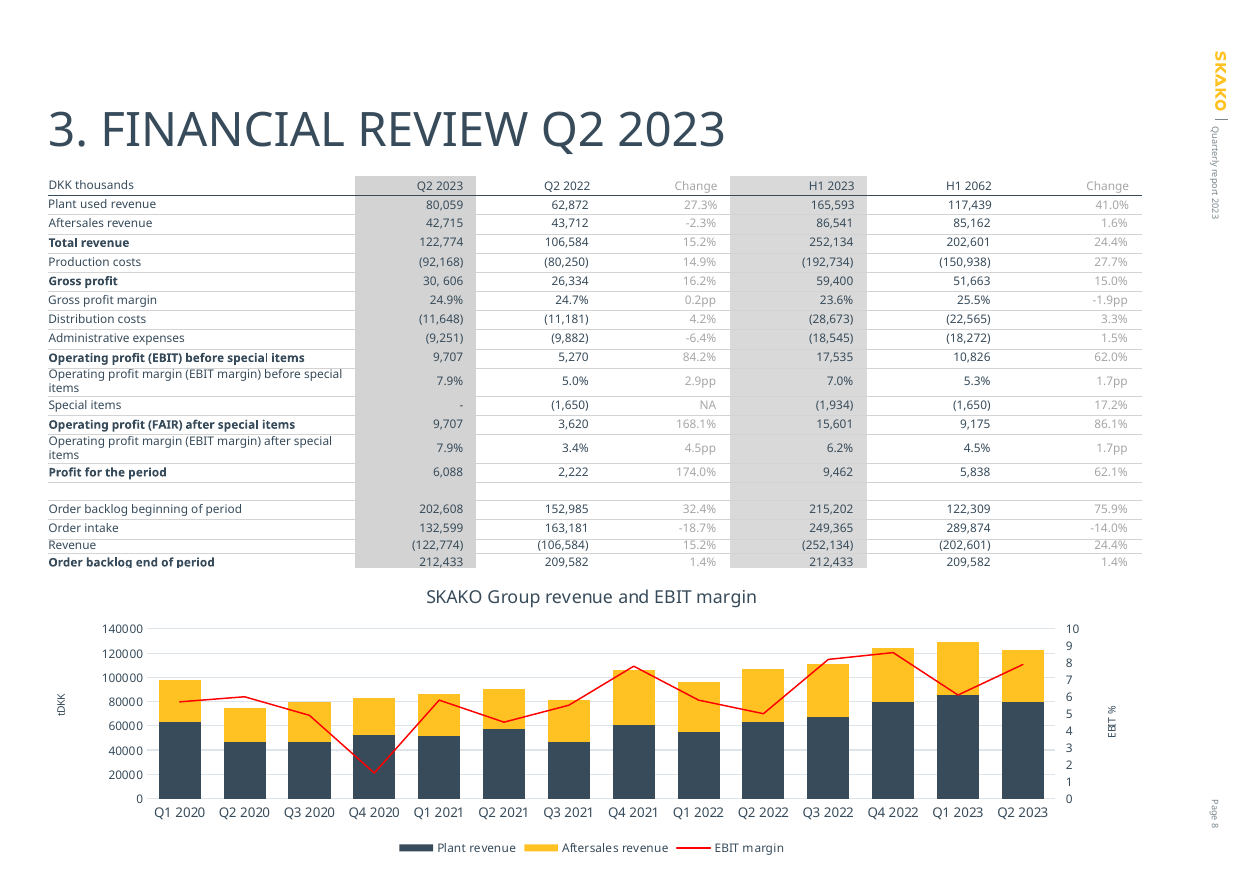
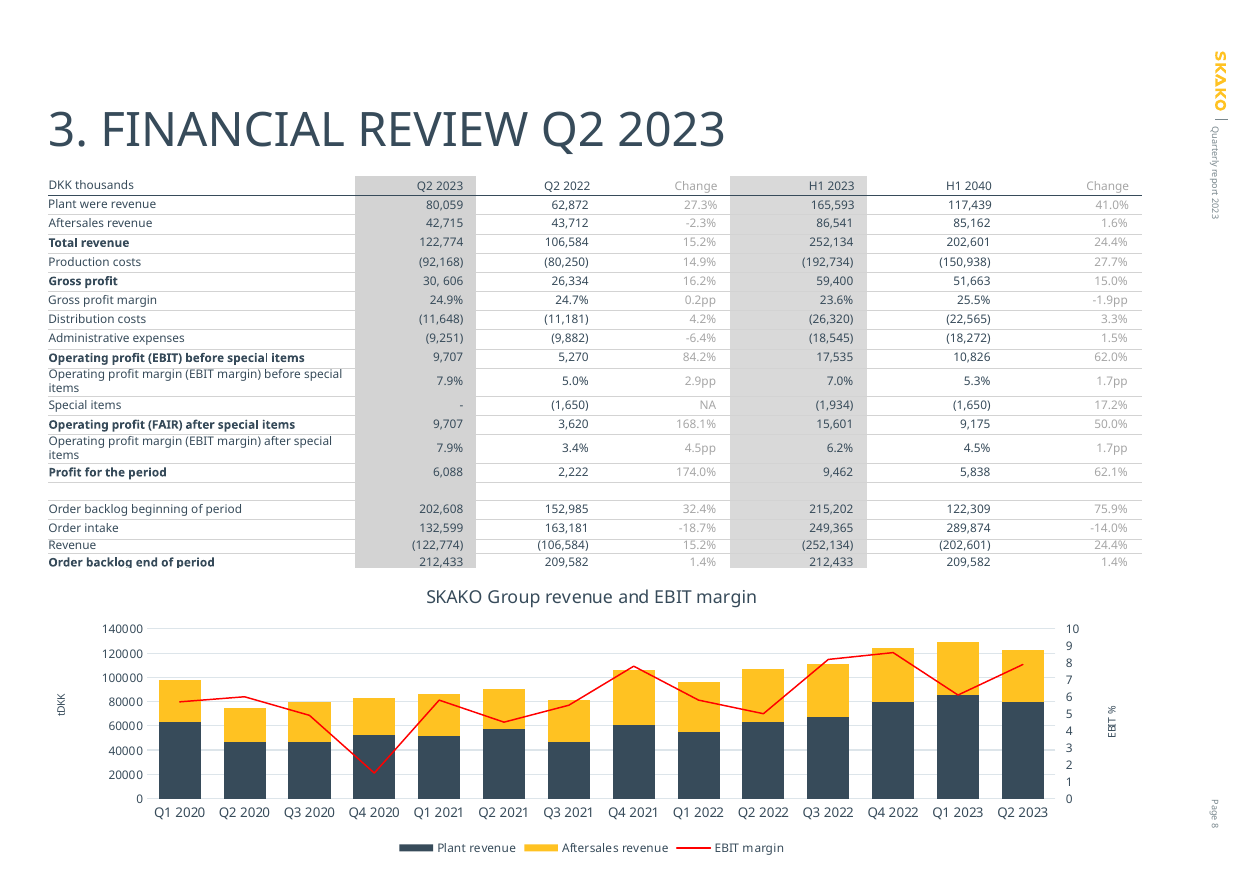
2062: 2062 -> 2040 (978, 187)
used: used -> were (94, 205)
28,673: 28,673 -> 26,320 (831, 320)
86.1%: 86.1% -> 50.0% (1111, 425)
